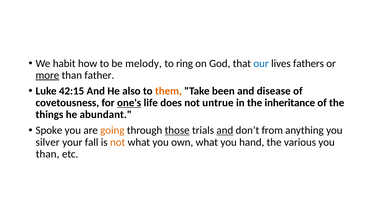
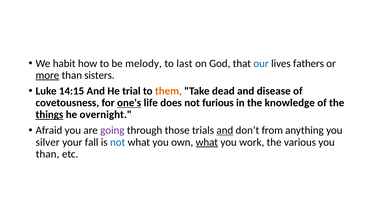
ring: ring -> last (184, 63)
father: father -> sisters (99, 75)
42:15: 42:15 -> 14:15 (72, 91)
also: also -> trial (131, 91)
been: been -> dead (223, 91)
untrue: untrue -> furious (218, 103)
inheritance: inheritance -> knowledge (290, 103)
things underline: none -> present (49, 115)
abundant: abundant -> overnight (106, 115)
Spoke: Spoke -> Afraid (49, 130)
going colour: orange -> purple (112, 130)
those underline: present -> none (177, 130)
not colour: orange -> blue (118, 142)
what underline: none -> present (207, 142)
hand: hand -> work (252, 142)
